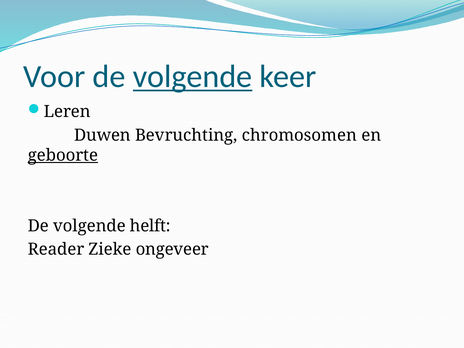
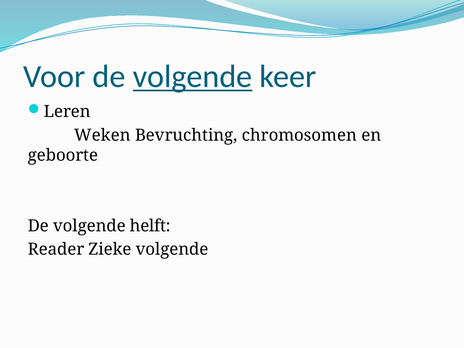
Duwen: Duwen -> Weken (102, 135)
geboorte underline: present -> none (63, 155)
Zieke ongeveer: ongeveer -> volgende (172, 249)
